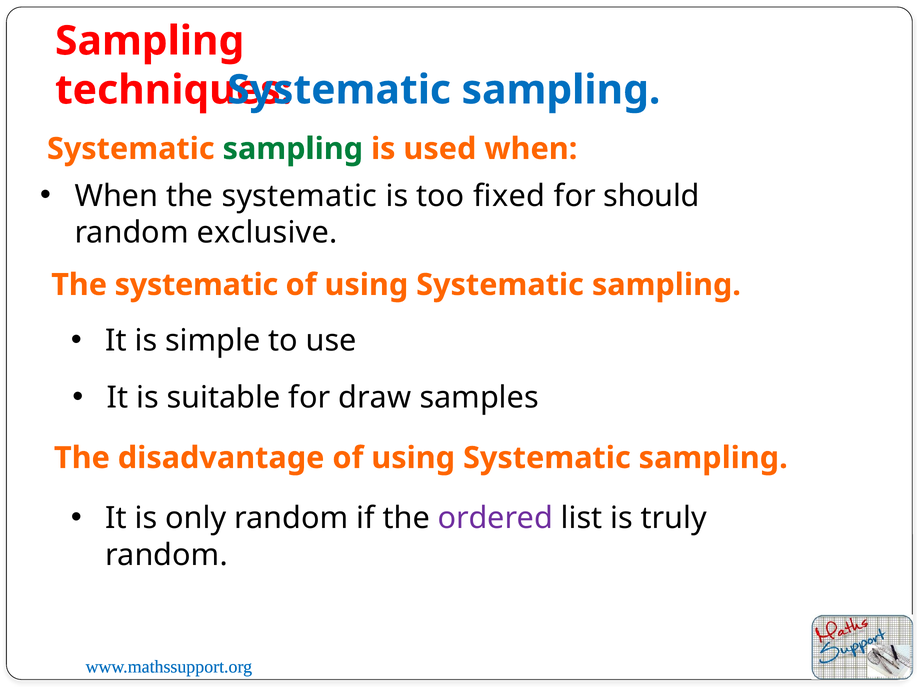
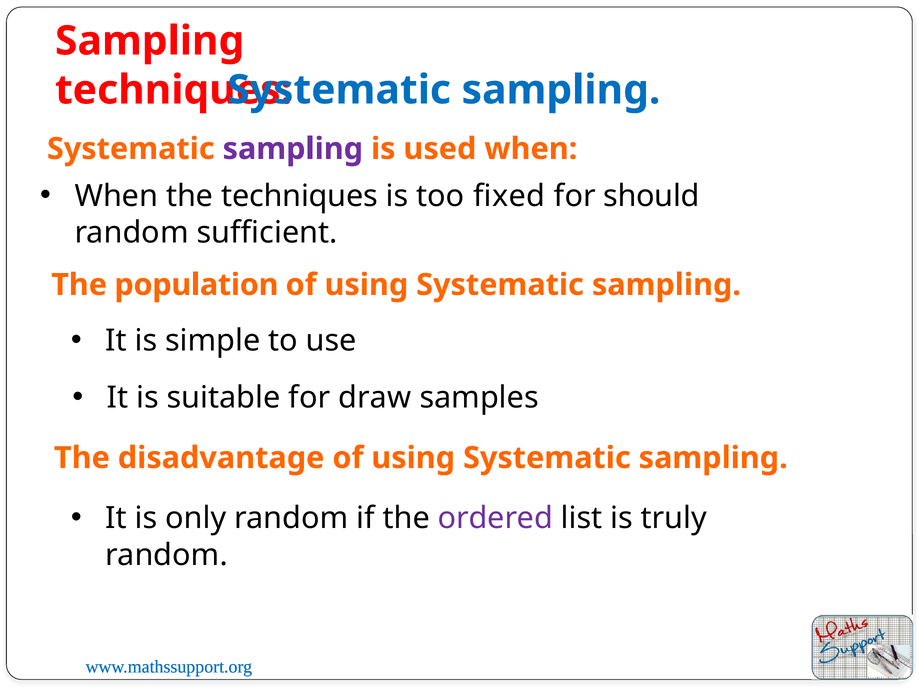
sampling colour: green -> purple (293, 149)
When the systematic: systematic -> techniques (300, 196)
exclusive: exclusive -> sufficient (267, 233)
systematic: systematic -> population (196, 285)
